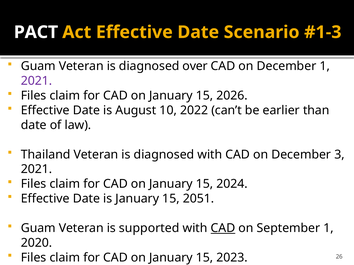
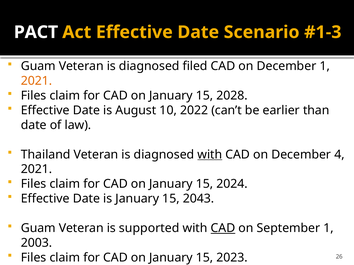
over: over -> filed (195, 66)
2021 colour: purple -> orange (37, 81)
2026: 2026 -> 2028 (232, 96)
with underline: none -> present (210, 155)
3: 3 -> 4 (339, 155)
2051: 2051 -> 2043 (198, 199)
2020: 2020 -> 2003 (37, 243)
